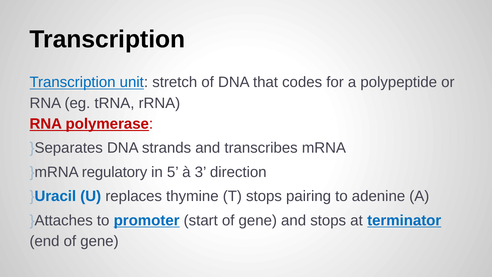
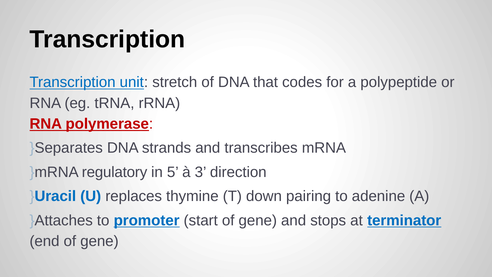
T stops: stops -> down (264, 196)
